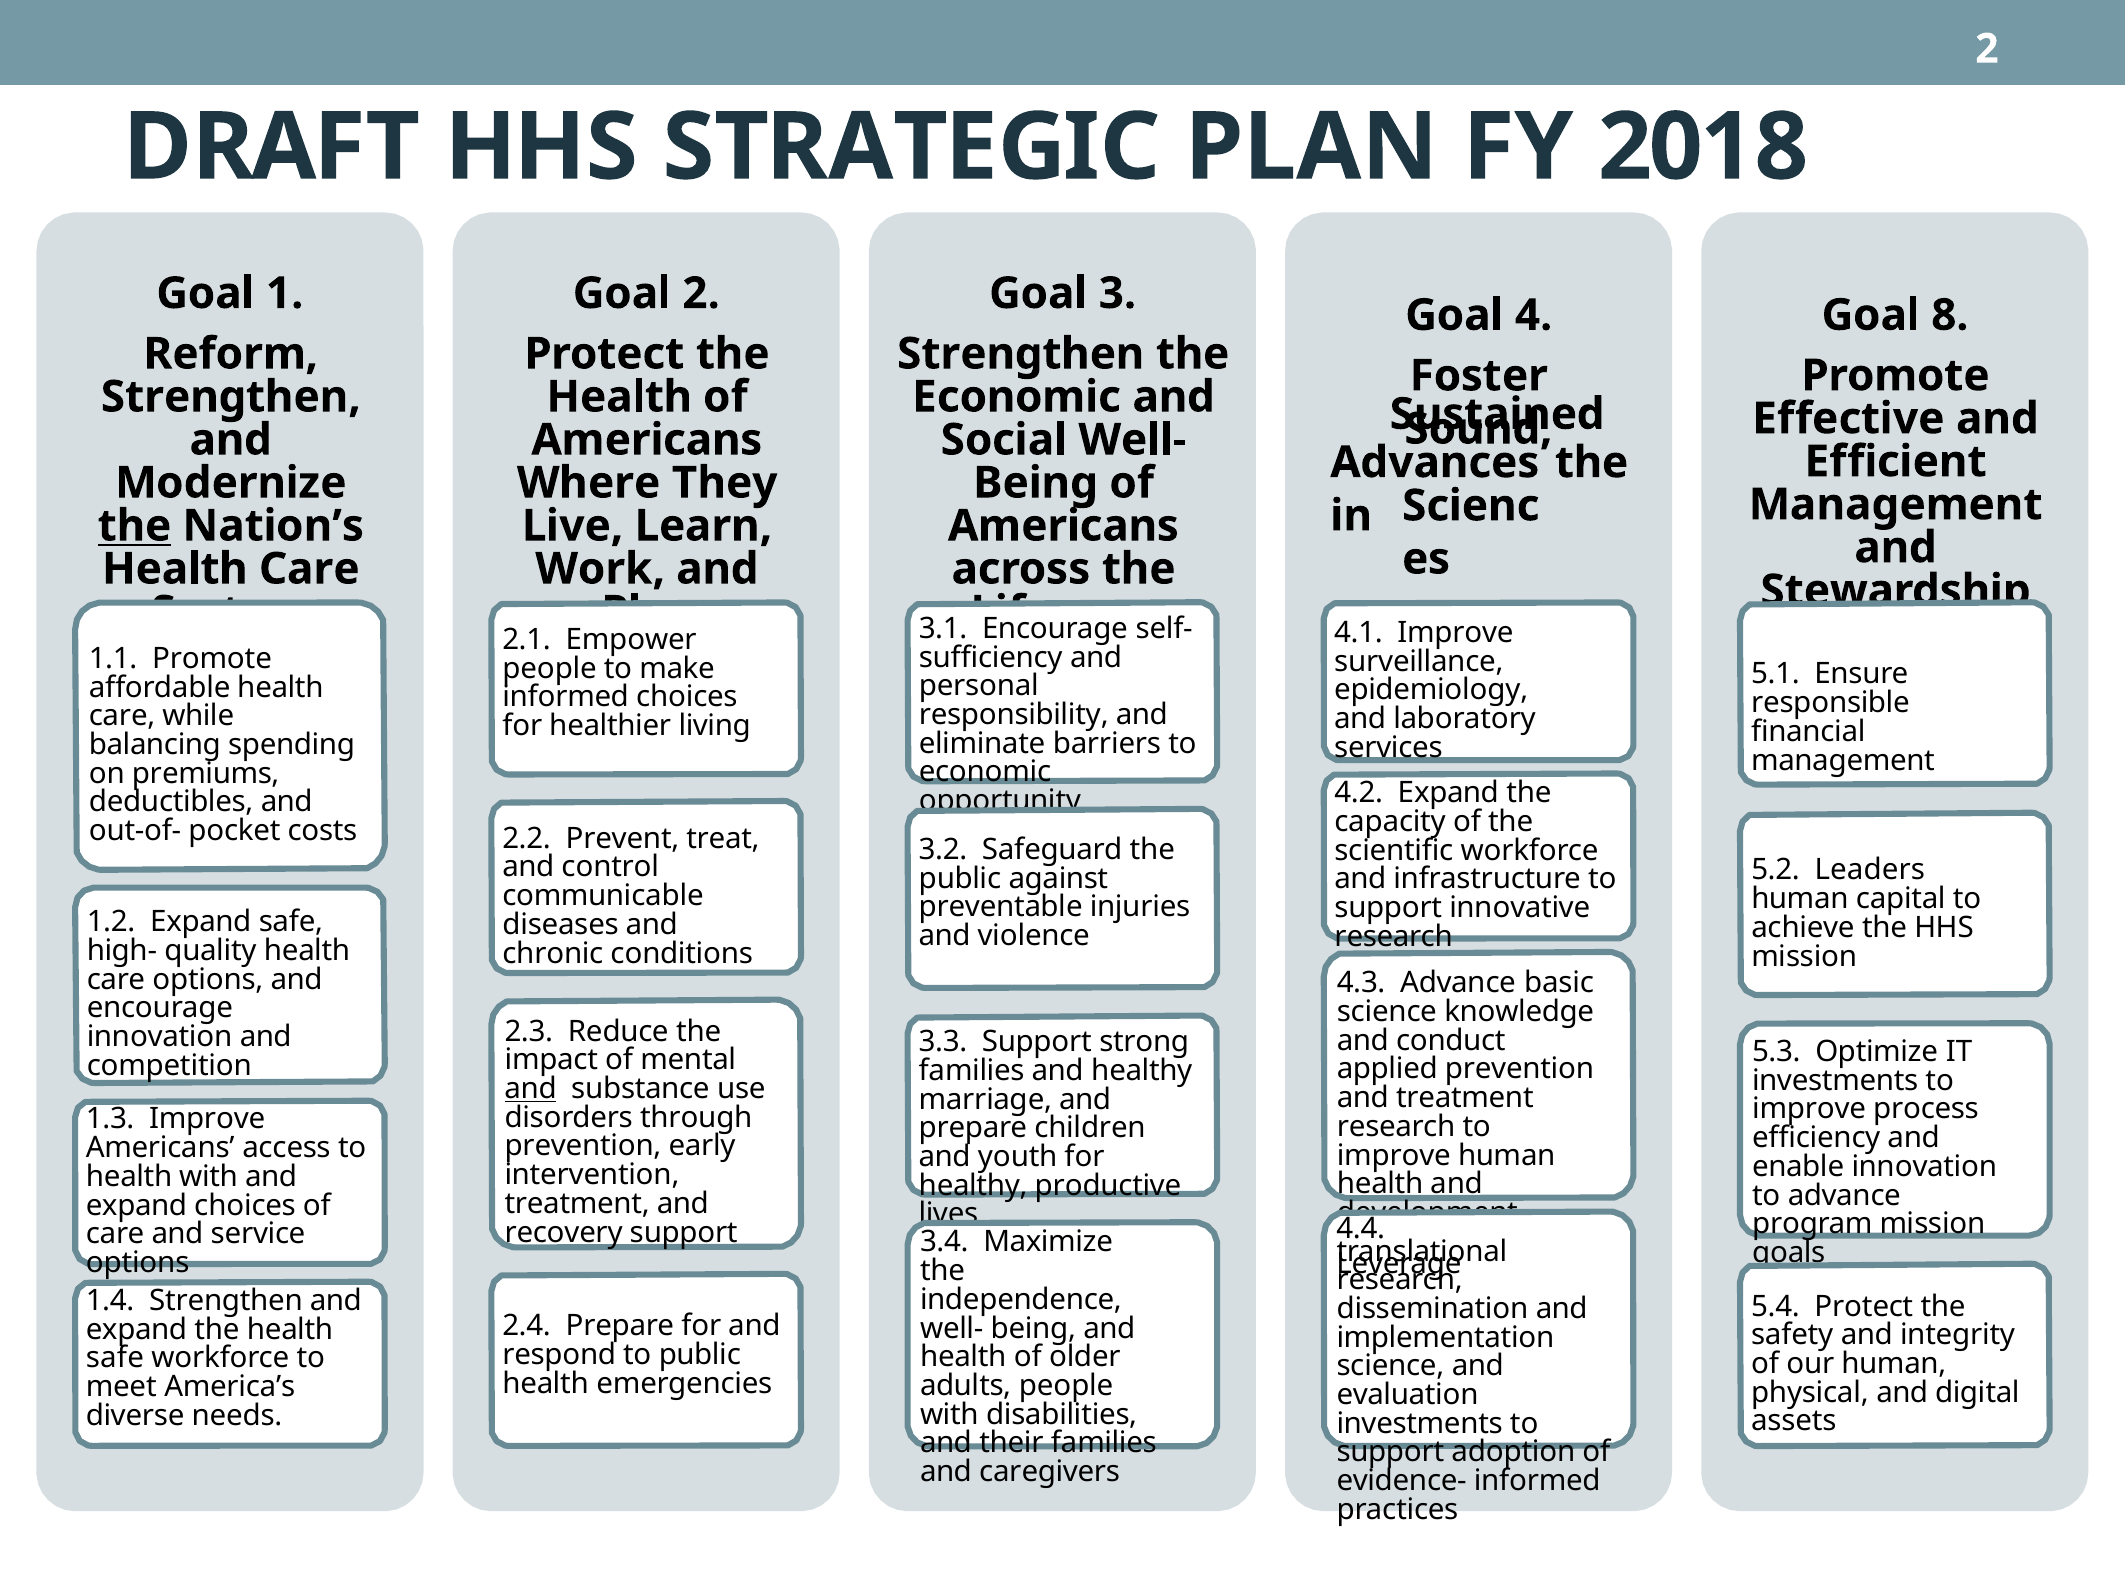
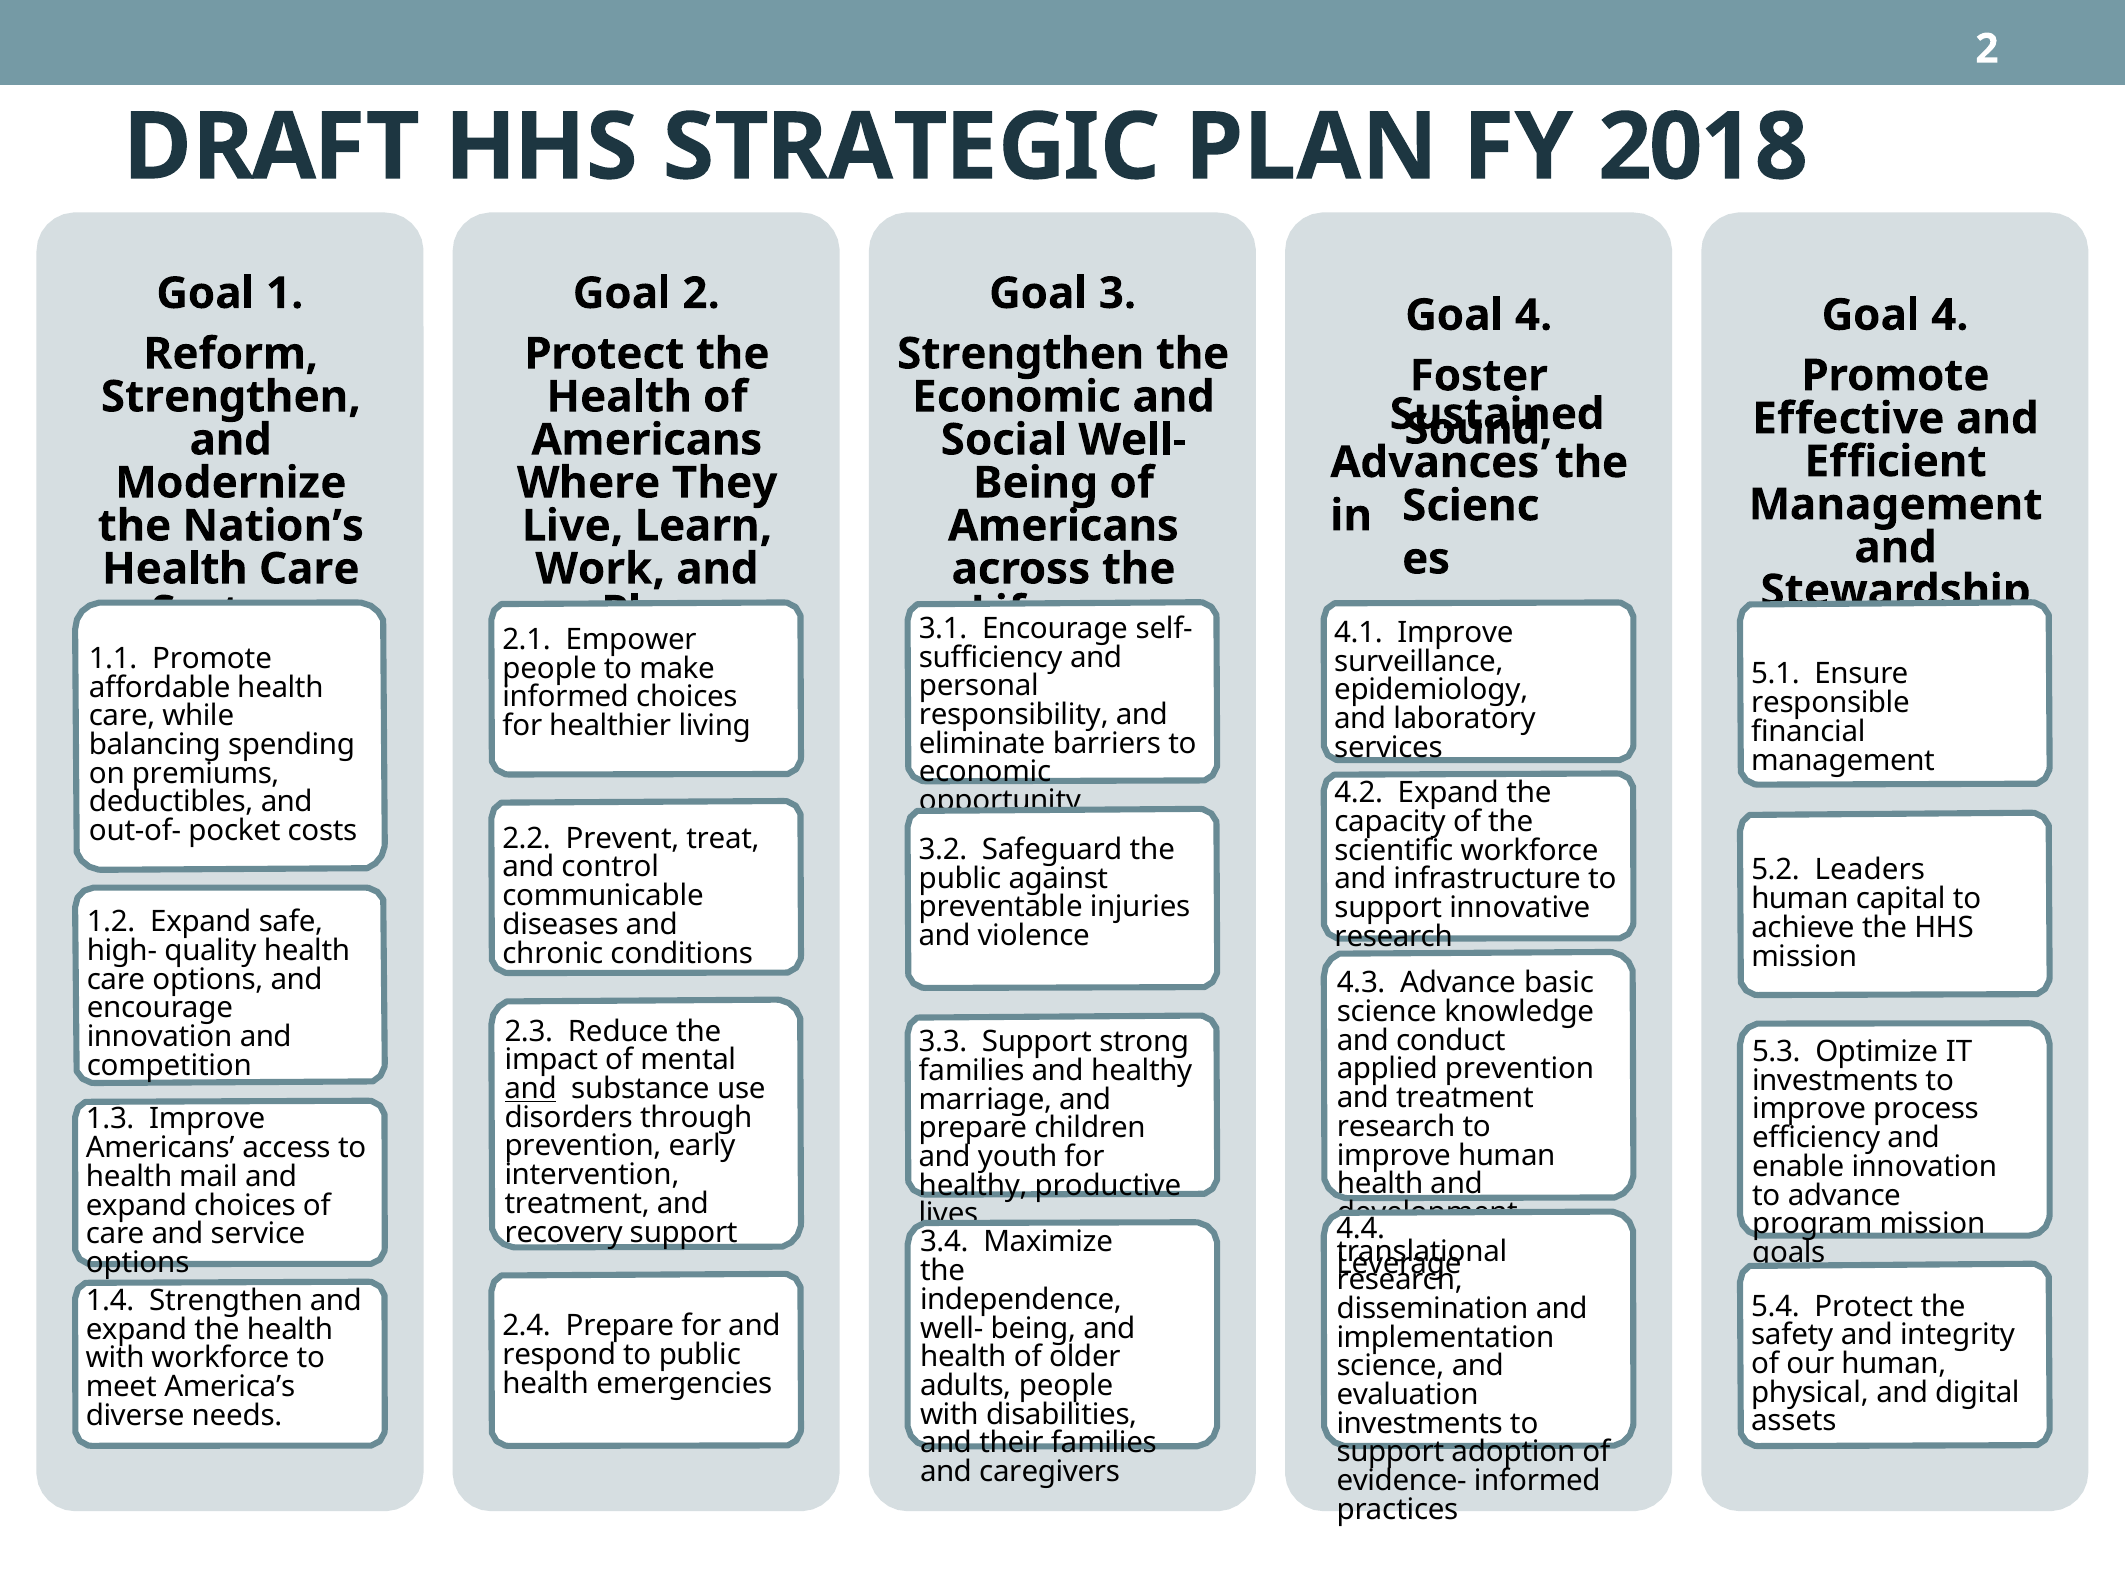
8: 8 -> 4 (1950, 315)
the underline: present -> none (135, 526)
health with: with -> mail (209, 1176)
safe: safe -> with (115, 1358)
